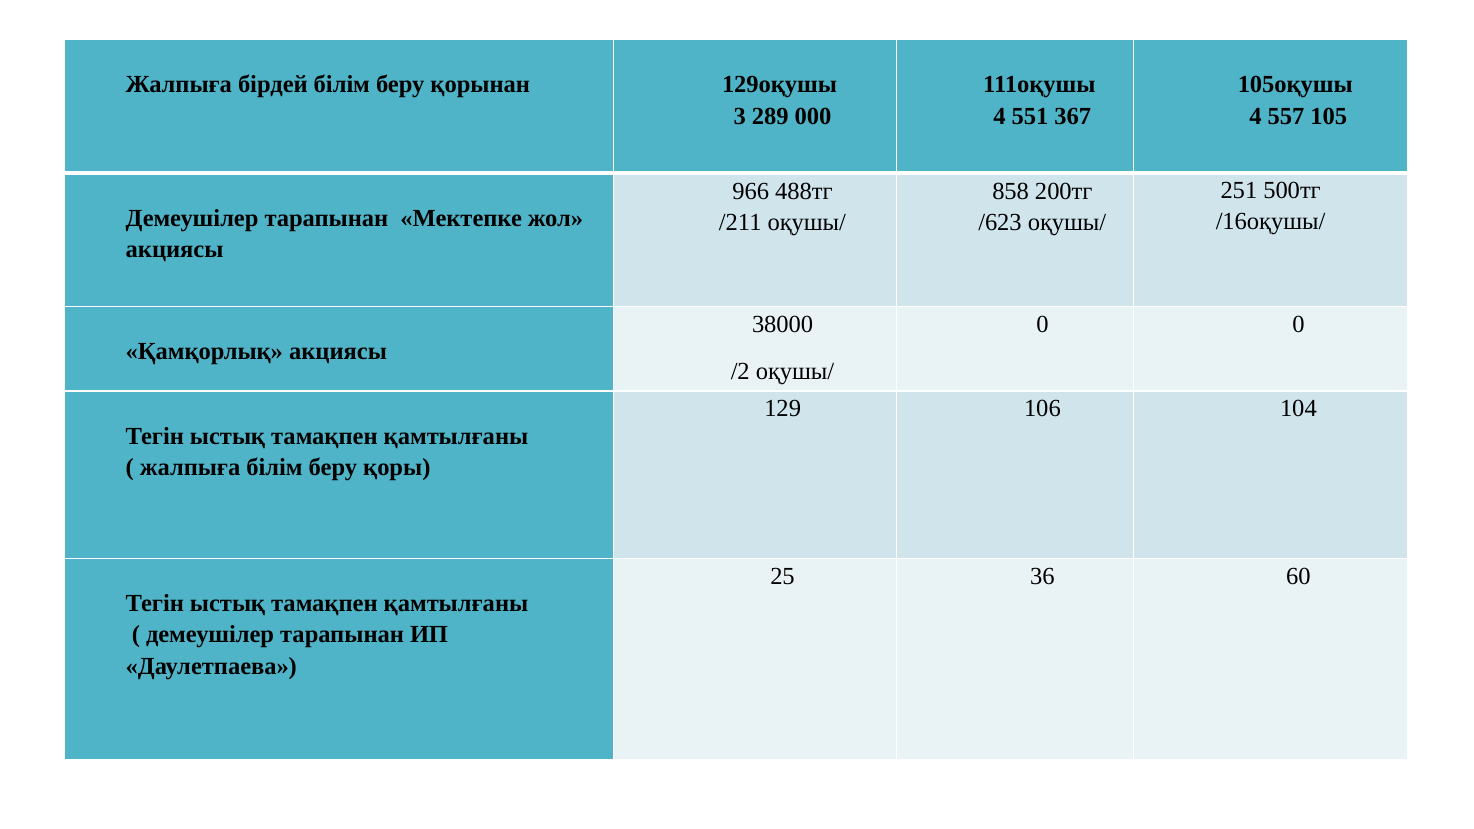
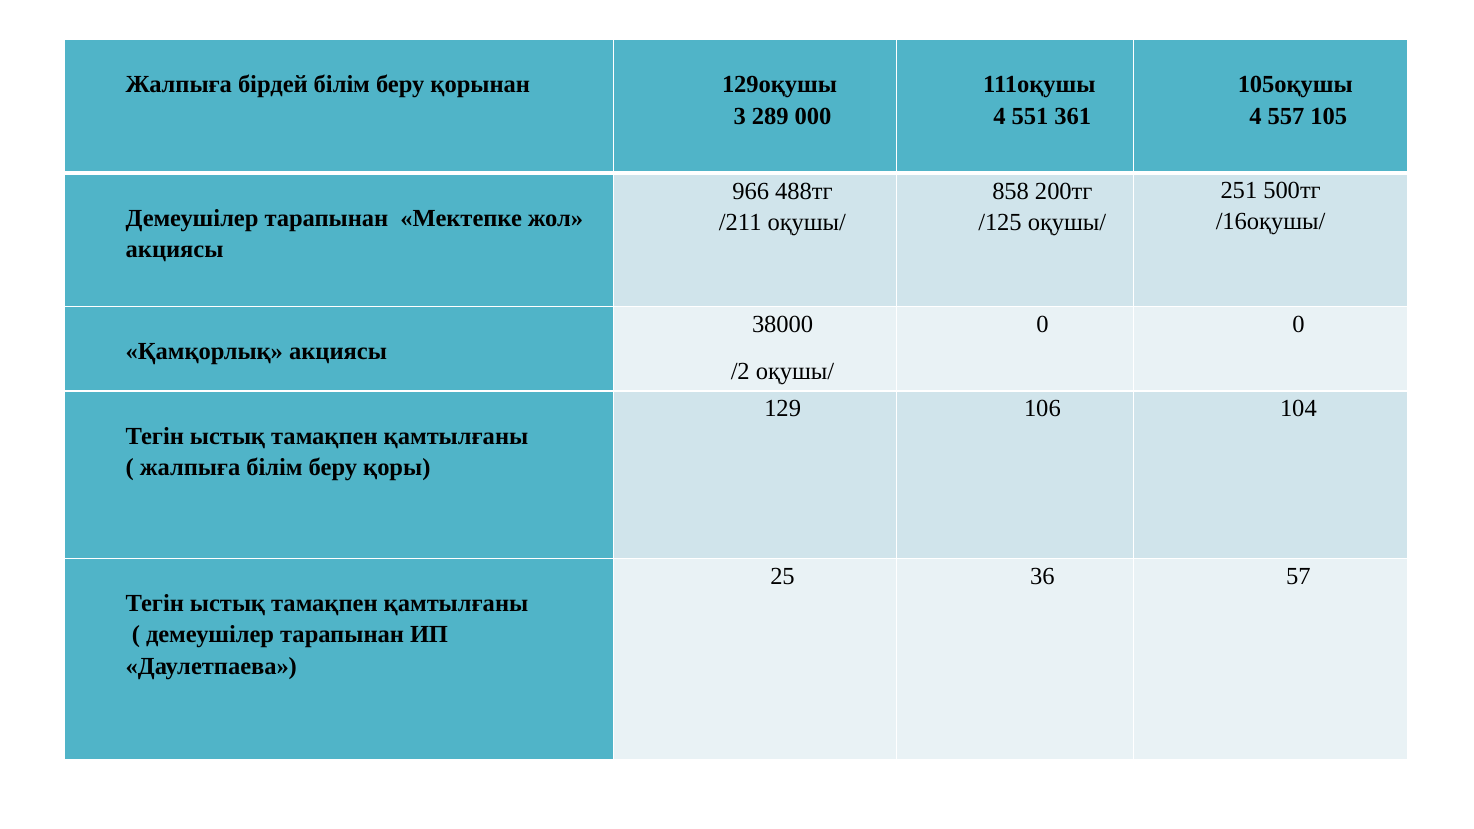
367: 367 -> 361 (1073, 116)
/623: /623 -> /125 (1000, 222)
60: 60 -> 57 (1298, 576)
